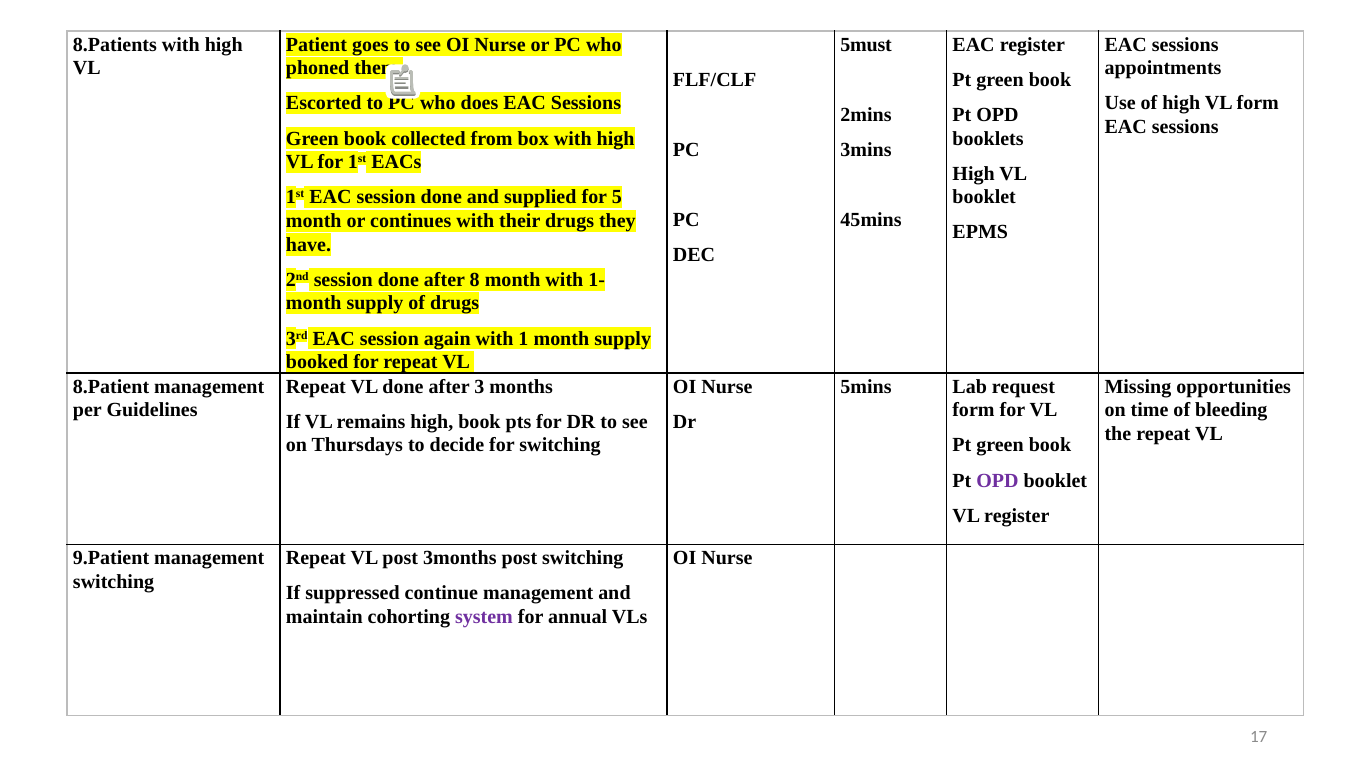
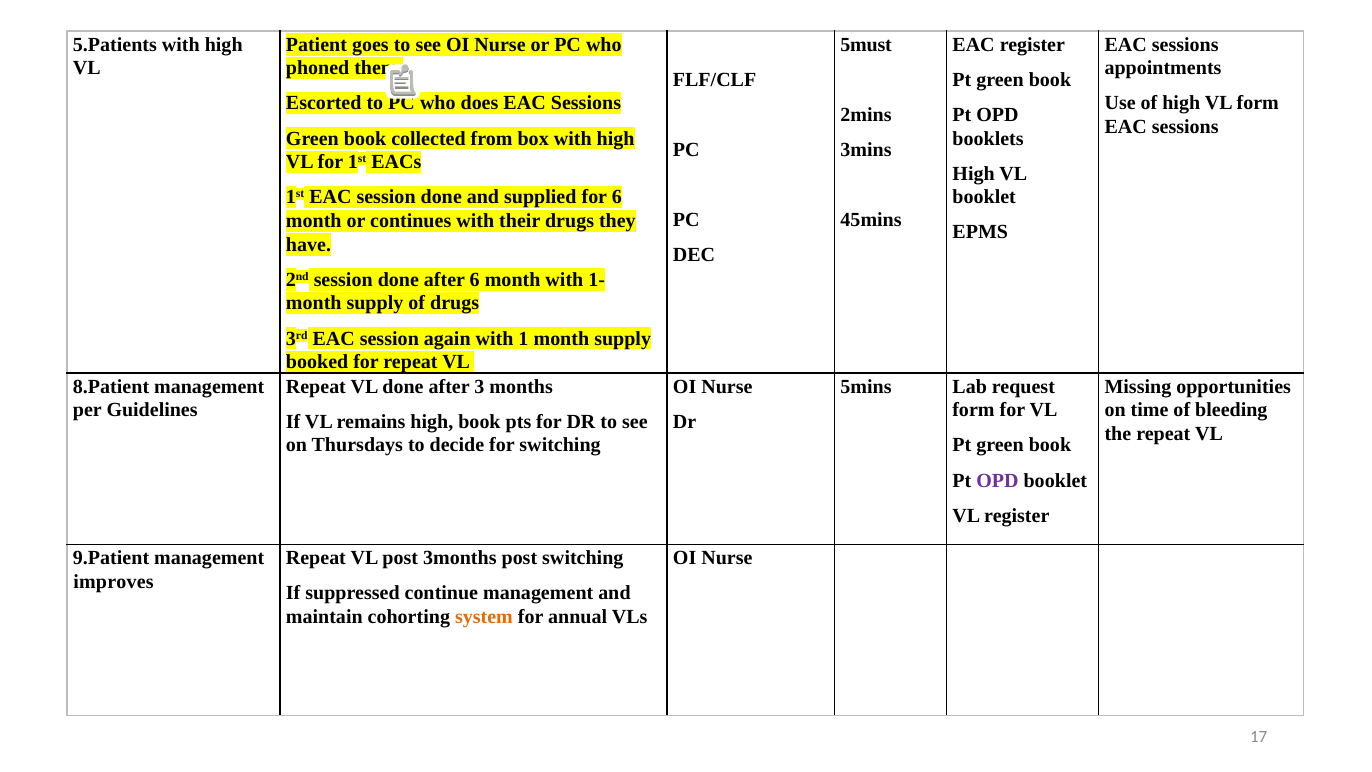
8.Patients: 8.Patients -> 5.Patients (115, 45)
for 5: 5 -> 6 (617, 197)
after 8: 8 -> 6 (475, 280)
switching: switching -> improves (113, 581)
system colour: purple -> orange (484, 617)
